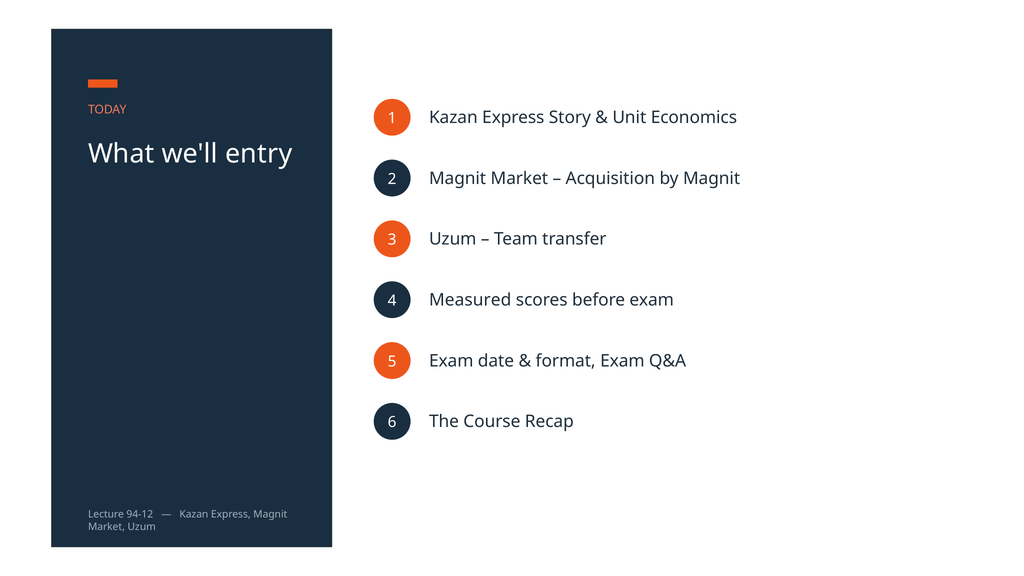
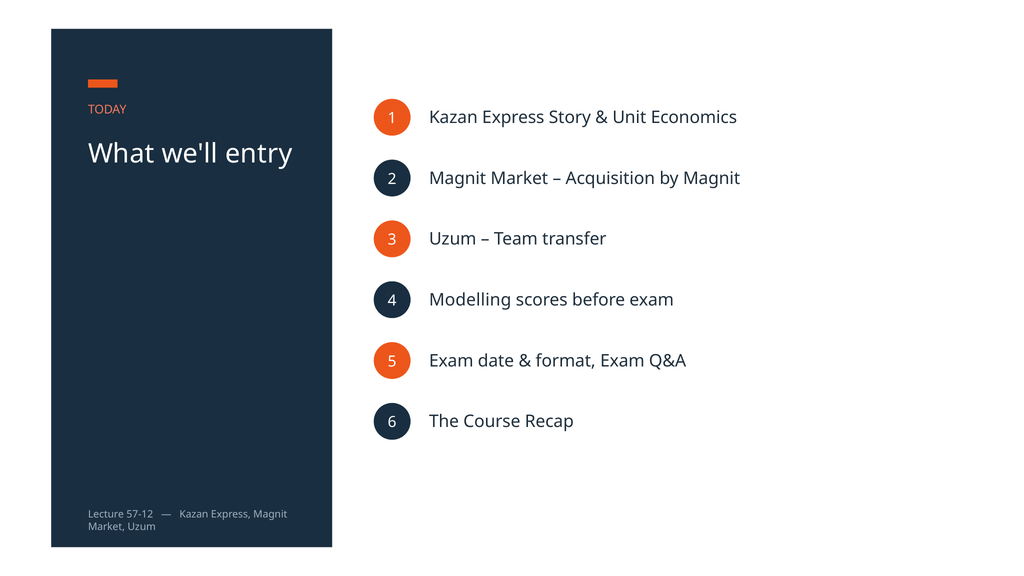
Measured: Measured -> Modelling (470, 300)
94-12: 94-12 -> 57-12 (140, 515)
